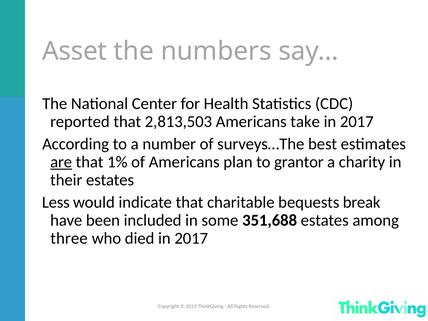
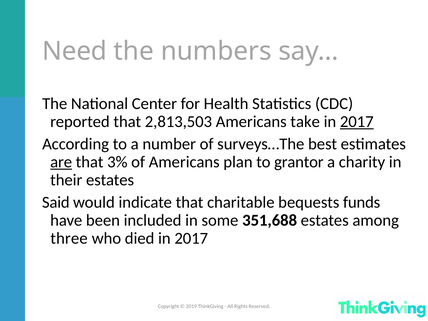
Asset: Asset -> Need (75, 51)
2017 underline: none -> present (357, 122)
1%: 1% -> 3% (117, 162)
Less: Less -> Said (56, 202)
break: break -> funds (362, 202)
